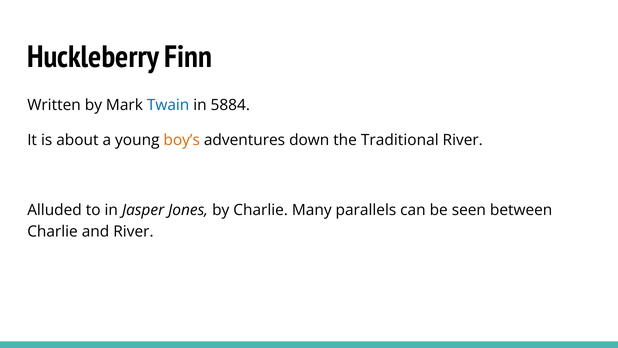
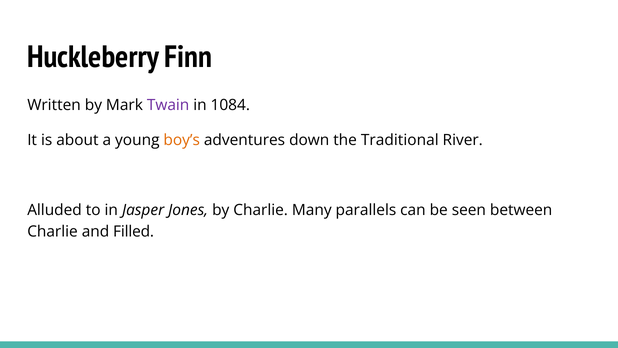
Twain colour: blue -> purple (168, 105)
5884: 5884 -> 1084 (230, 105)
and River: River -> Filled (134, 231)
